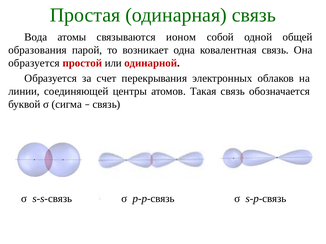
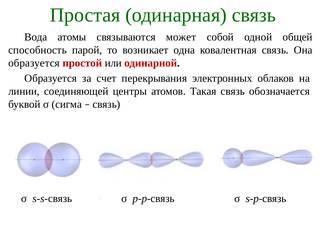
ионом: ионом -> может (181, 37)
образования: образования -> способность (38, 50)
